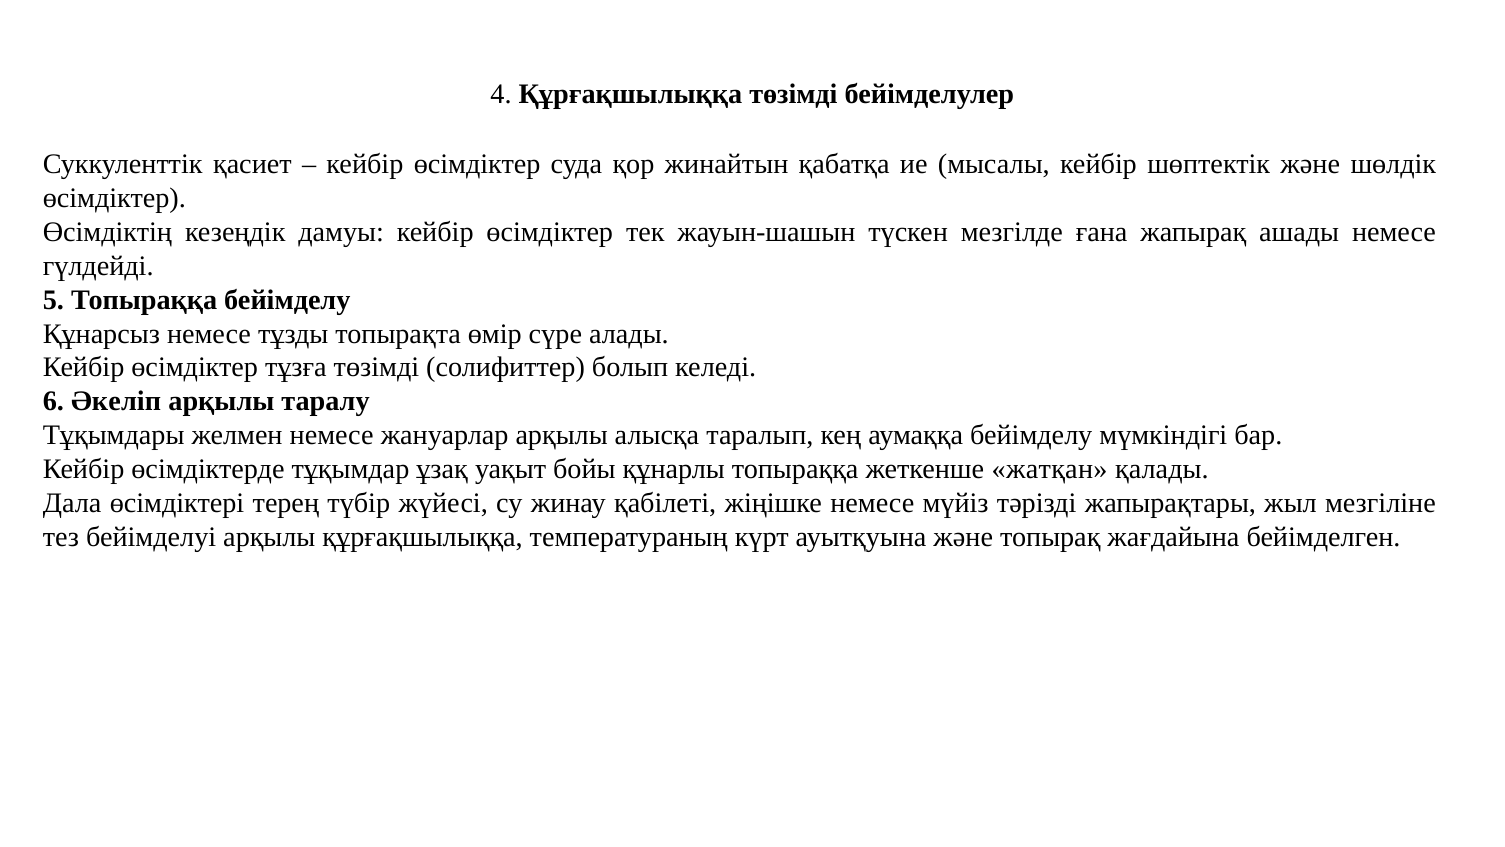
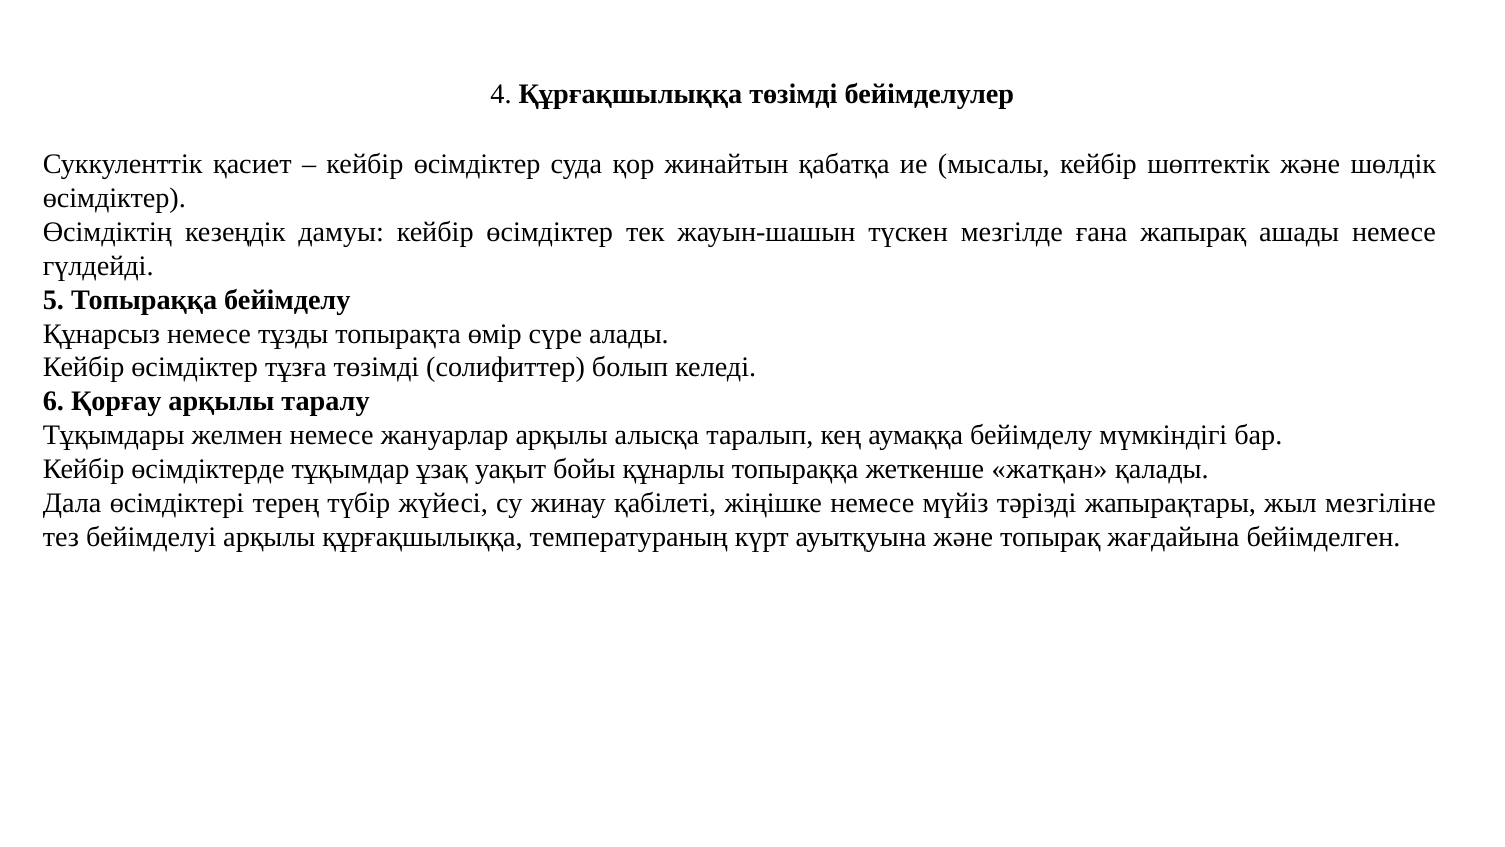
Әкеліп: Әкеліп -> Қорғау (116, 401)
